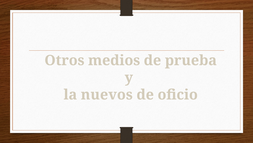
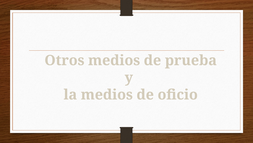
la nuevos: nuevos -> medios (107, 94)
